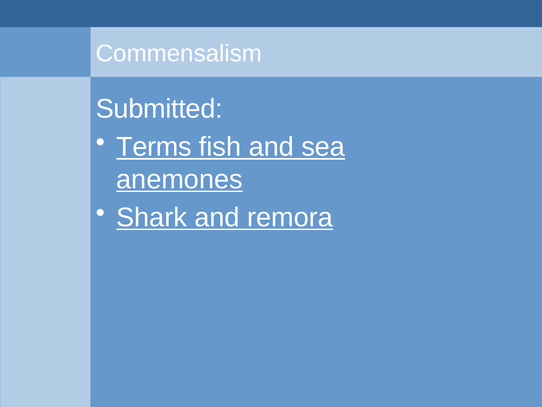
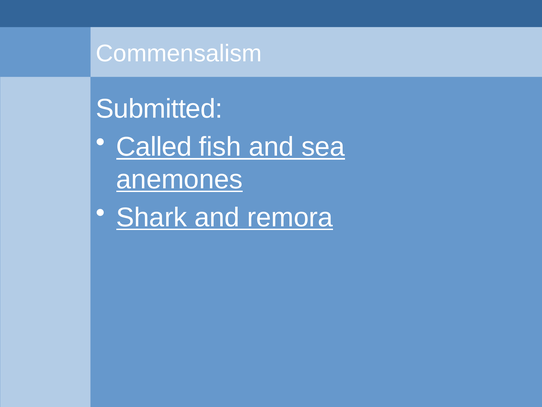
Terms: Terms -> Called (154, 147)
